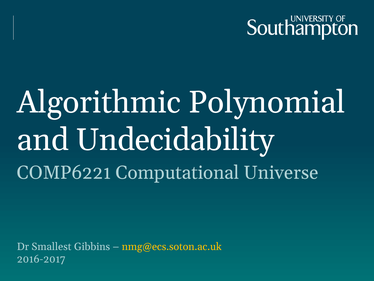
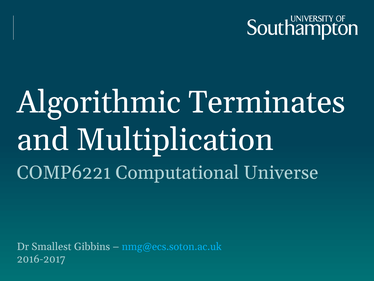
Polynomial: Polynomial -> Terminates (267, 102)
Undecidability: Undecidability -> Multiplication (175, 140)
nmg@ecs.soton.ac.uk colour: yellow -> light blue (172, 246)
